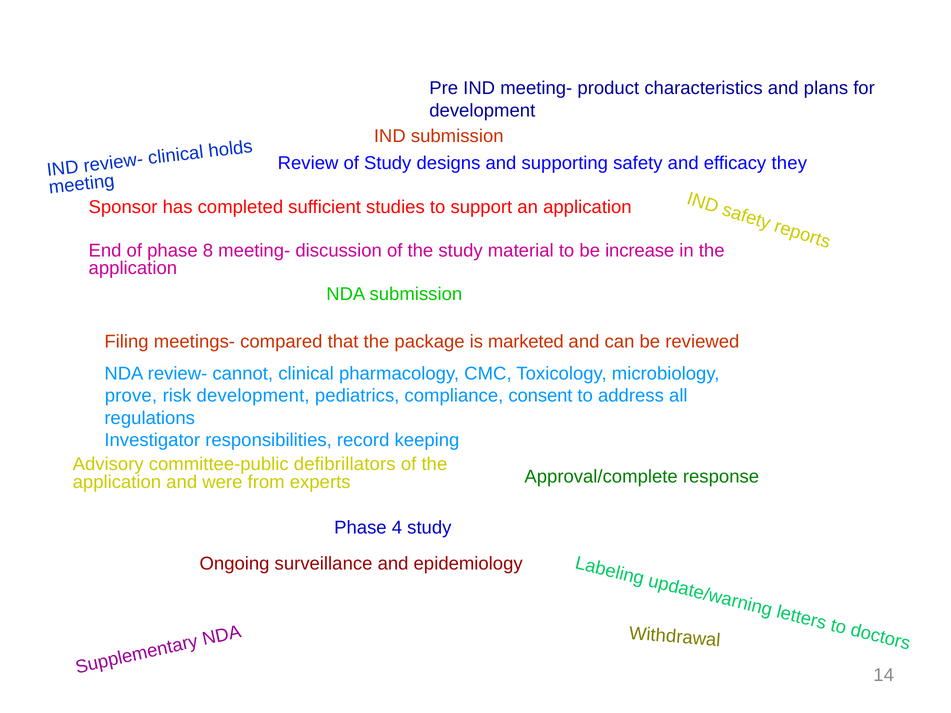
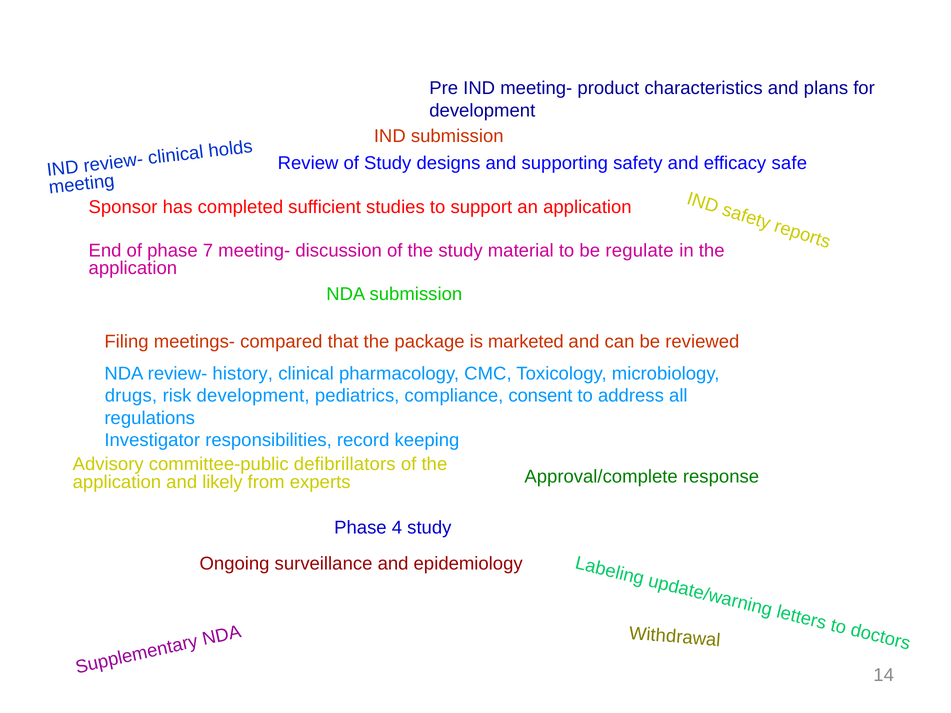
they: they -> safe (789, 163)
8: 8 -> 7 (208, 251)
increase: increase -> regulate (640, 251)
cannot: cannot -> history (243, 374)
prove: prove -> drugs (131, 396)
were: were -> likely (222, 482)
